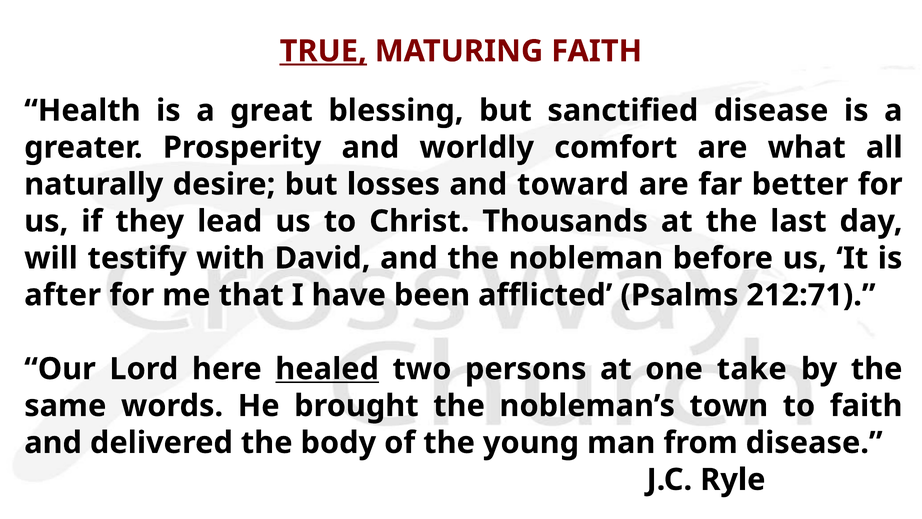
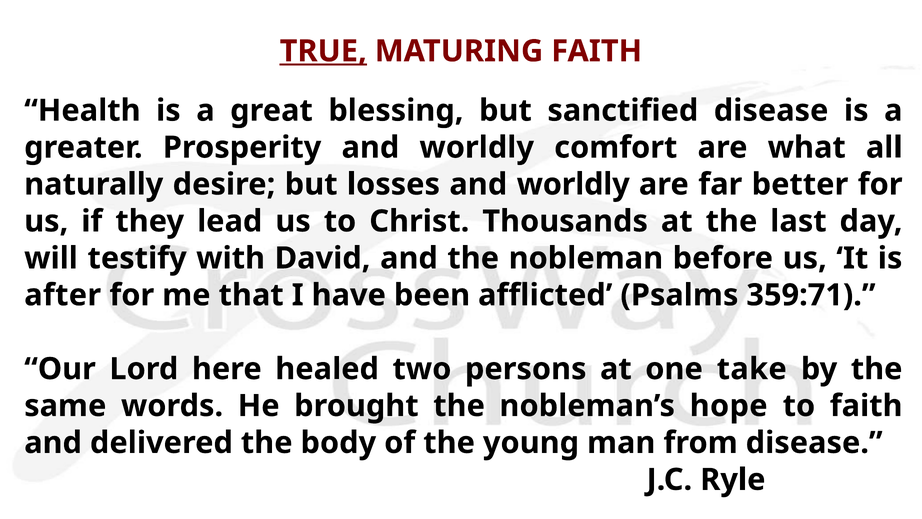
losses and toward: toward -> worldly (573, 184)
212:71: 212:71 -> 359:71 (811, 295)
healed underline: present -> none (327, 369)
town: town -> hope (729, 406)
